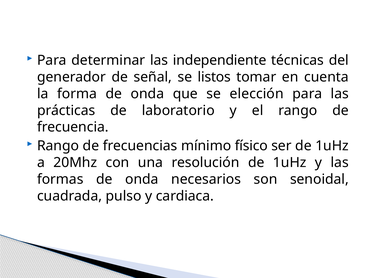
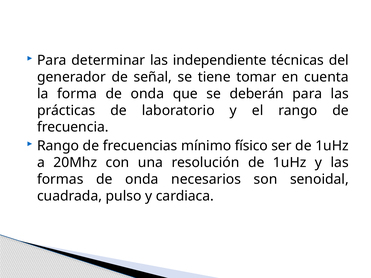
listos: listos -> tiene (214, 77)
elección: elección -> deberán (257, 94)
